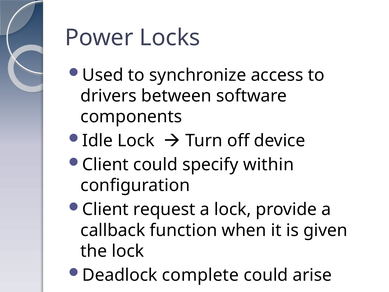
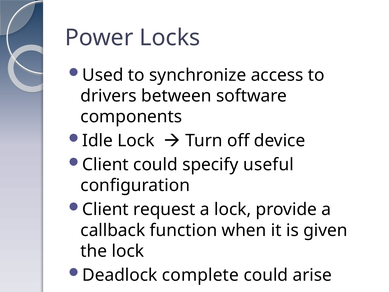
within: within -> useful (269, 165)
